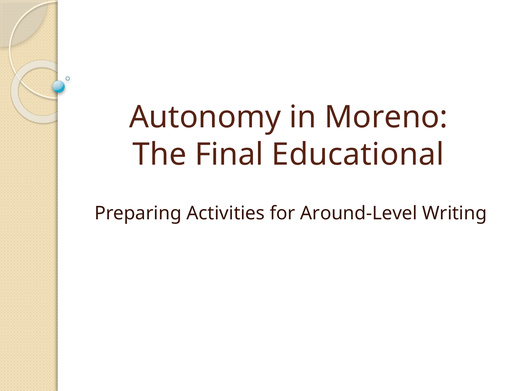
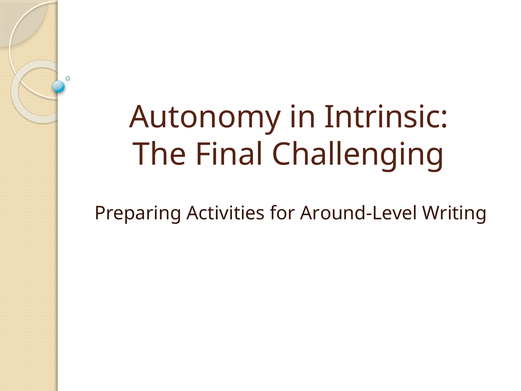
Moreno: Moreno -> Intrinsic (386, 117)
Educational: Educational -> Challenging (358, 155)
